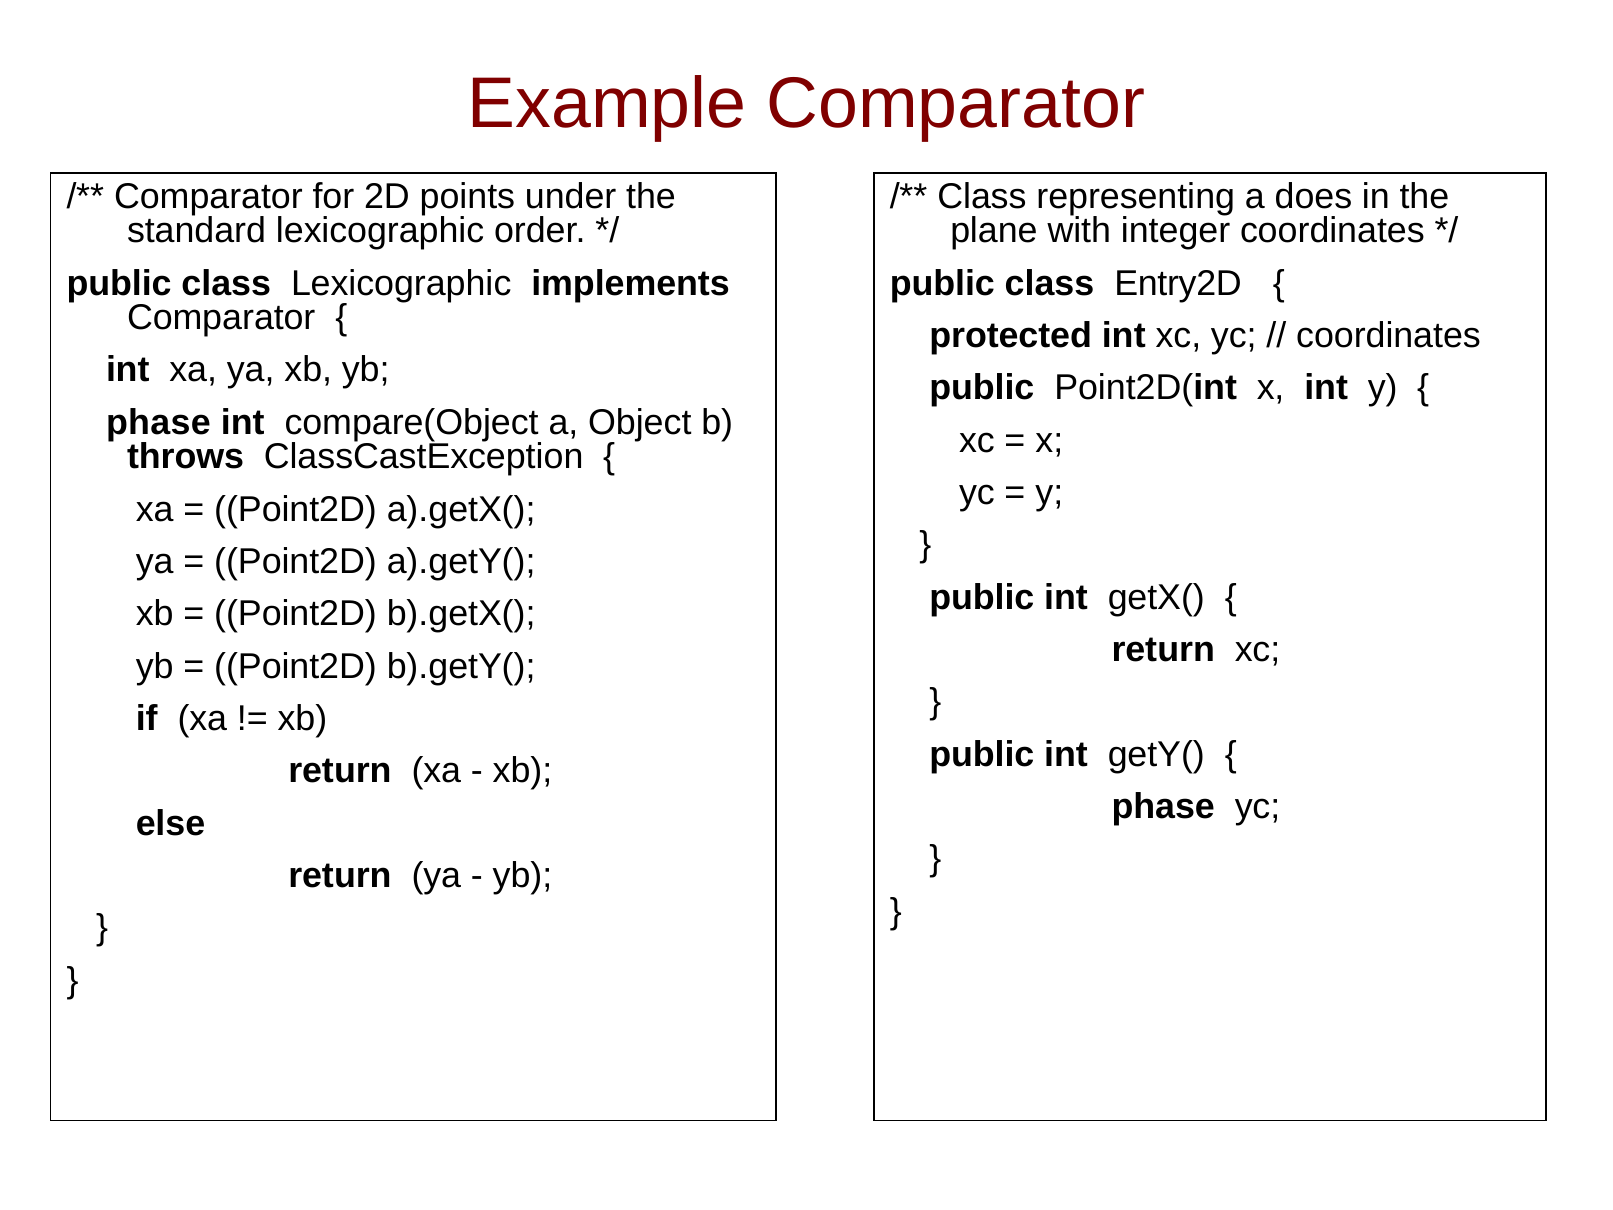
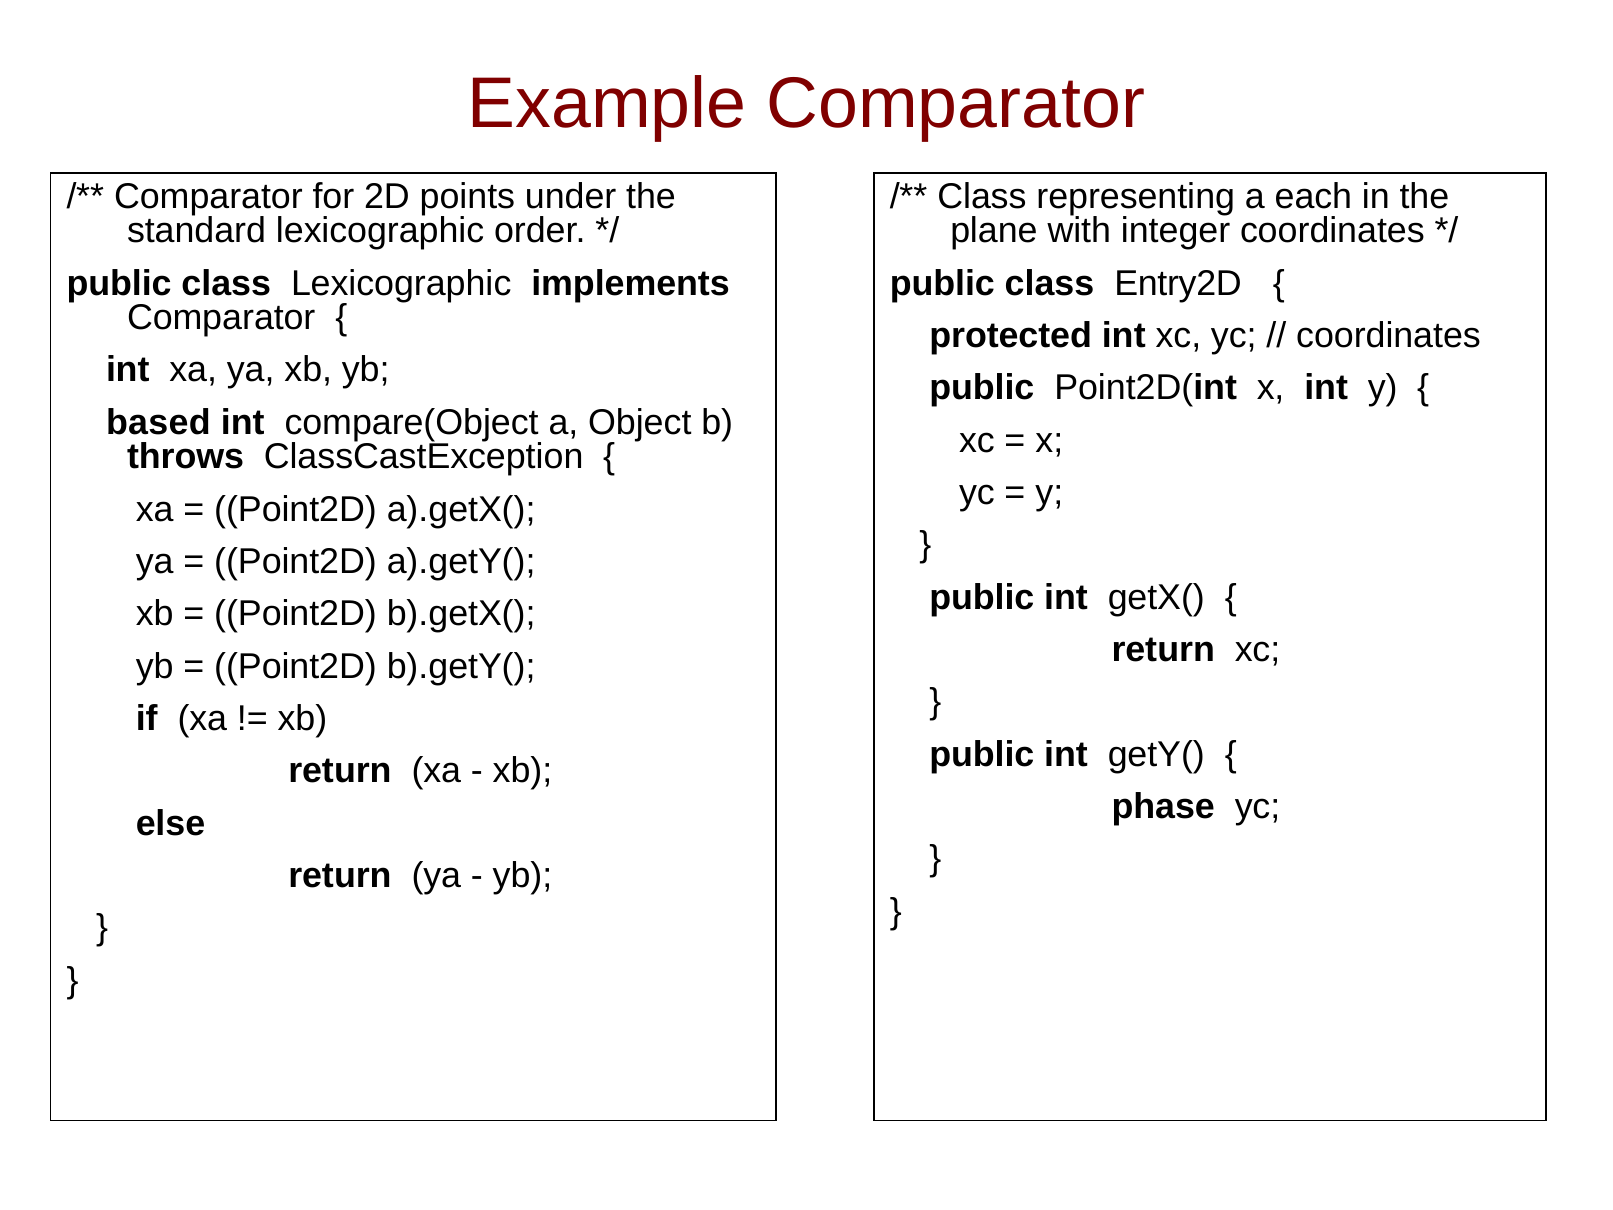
does: does -> each (1313, 197)
phase: phase -> based (158, 422)
